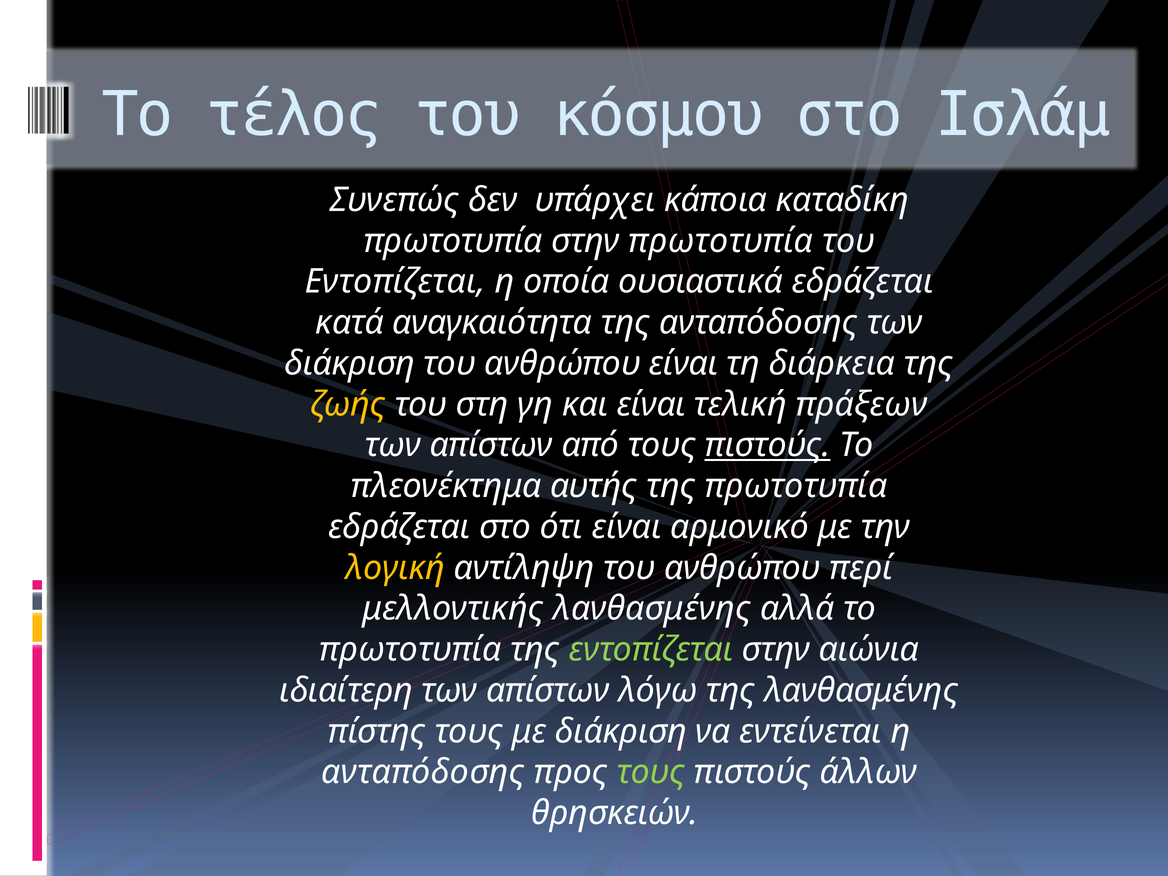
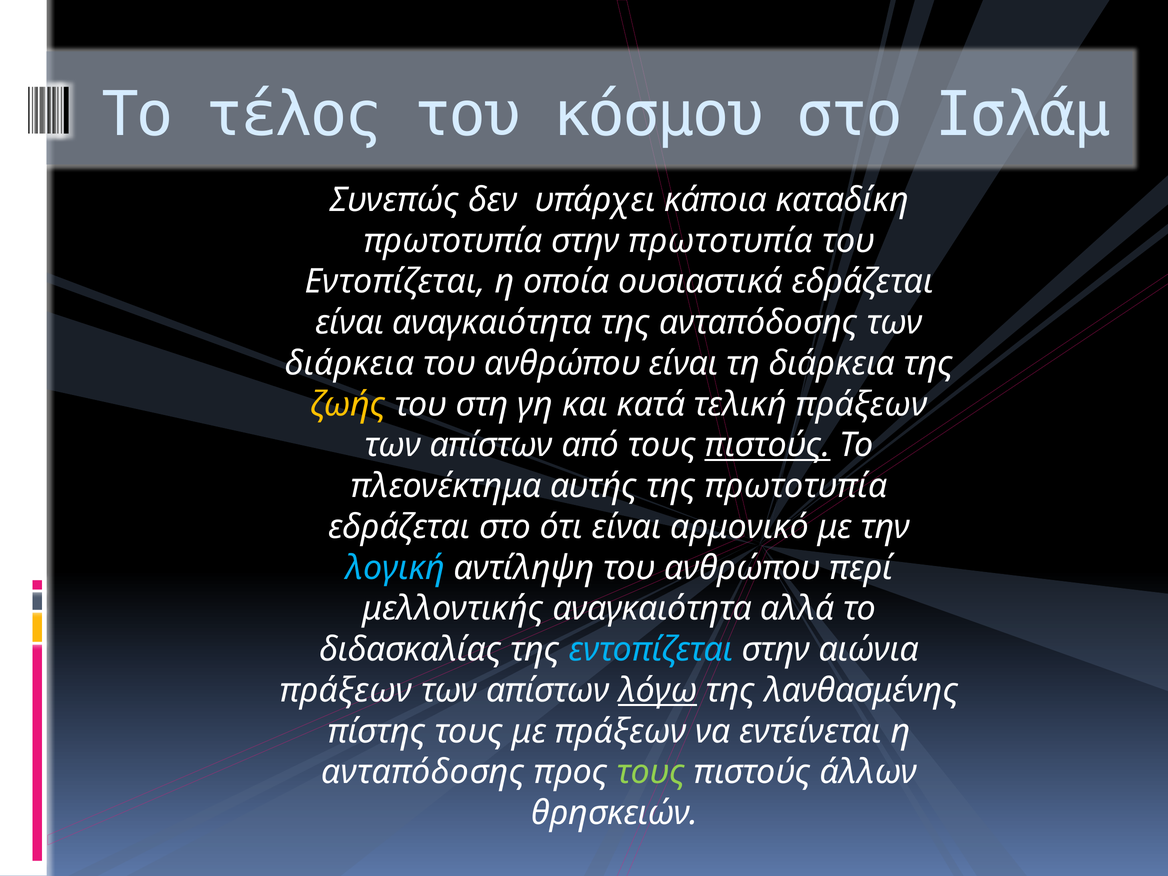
κατά: κατά -> είναι (350, 323)
διάκριση: διάκριση -> διάρκεια (349, 363)
και είναι: είναι -> κατά (651, 404)
λογική colour: yellow -> light blue (395, 568)
μελλοντικής λανθασμένης: λανθασμένης -> αναγκαιότητα (652, 609)
πρωτοτυπία: πρωτοτυπία -> διδασκαλίας (411, 650)
εντοπίζεται colour: light green -> light blue (651, 650)
ιδιαίτερη: ιδιαίτερη -> πράξεων (346, 690)
λόγω underline: none -> present (658, 690)
με διάκριση: διάκριση -> πράξεων (621, 731)
